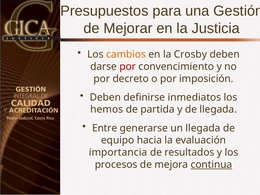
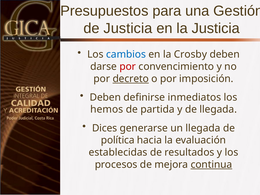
de Mejorar: Mejorar -> Justicia (128, 28)
cambios colour: orange -> blue (126, 54)
decreto underline: none -> present (131, 79)
Entre: Entre -> Dices (105, 128)
equipo: equipo -> política (118, 140)
importancia: importancia -> establecidas (118, 152)
